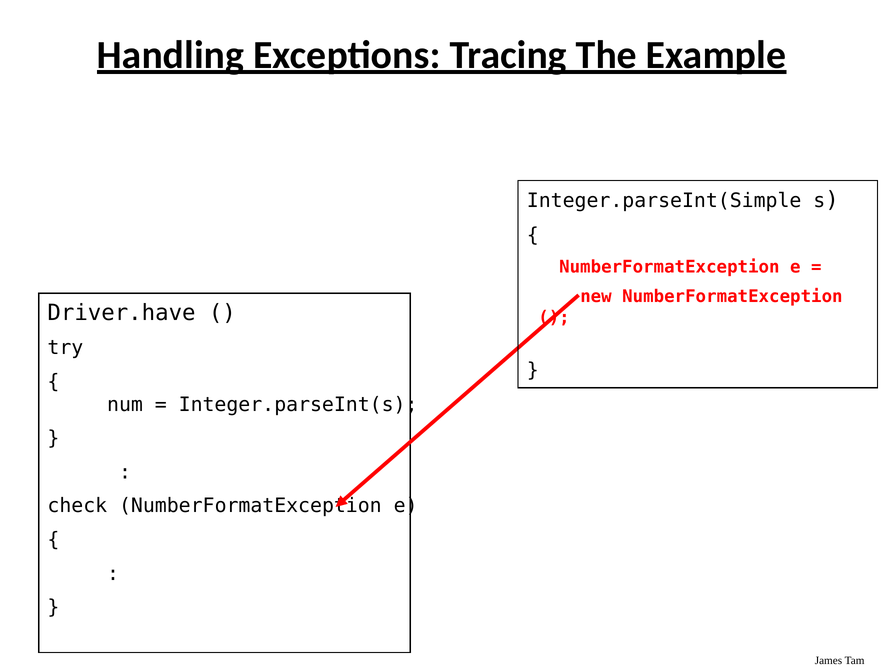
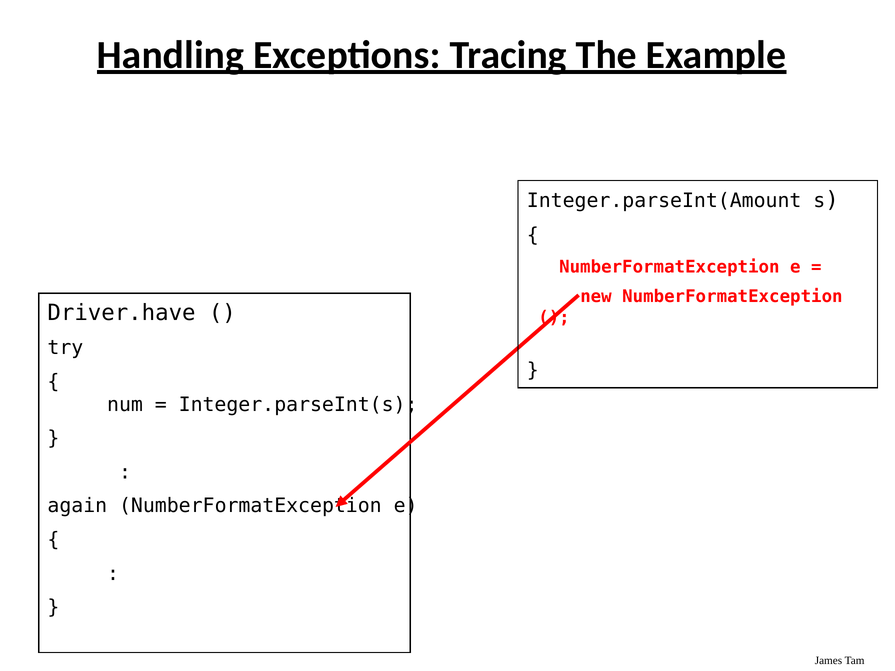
Integer.parseInt(Simple: Integer.parseInt(Simple -> Integer.parseInt(Amount (664, 201)
check: check -> again (77, 506)
